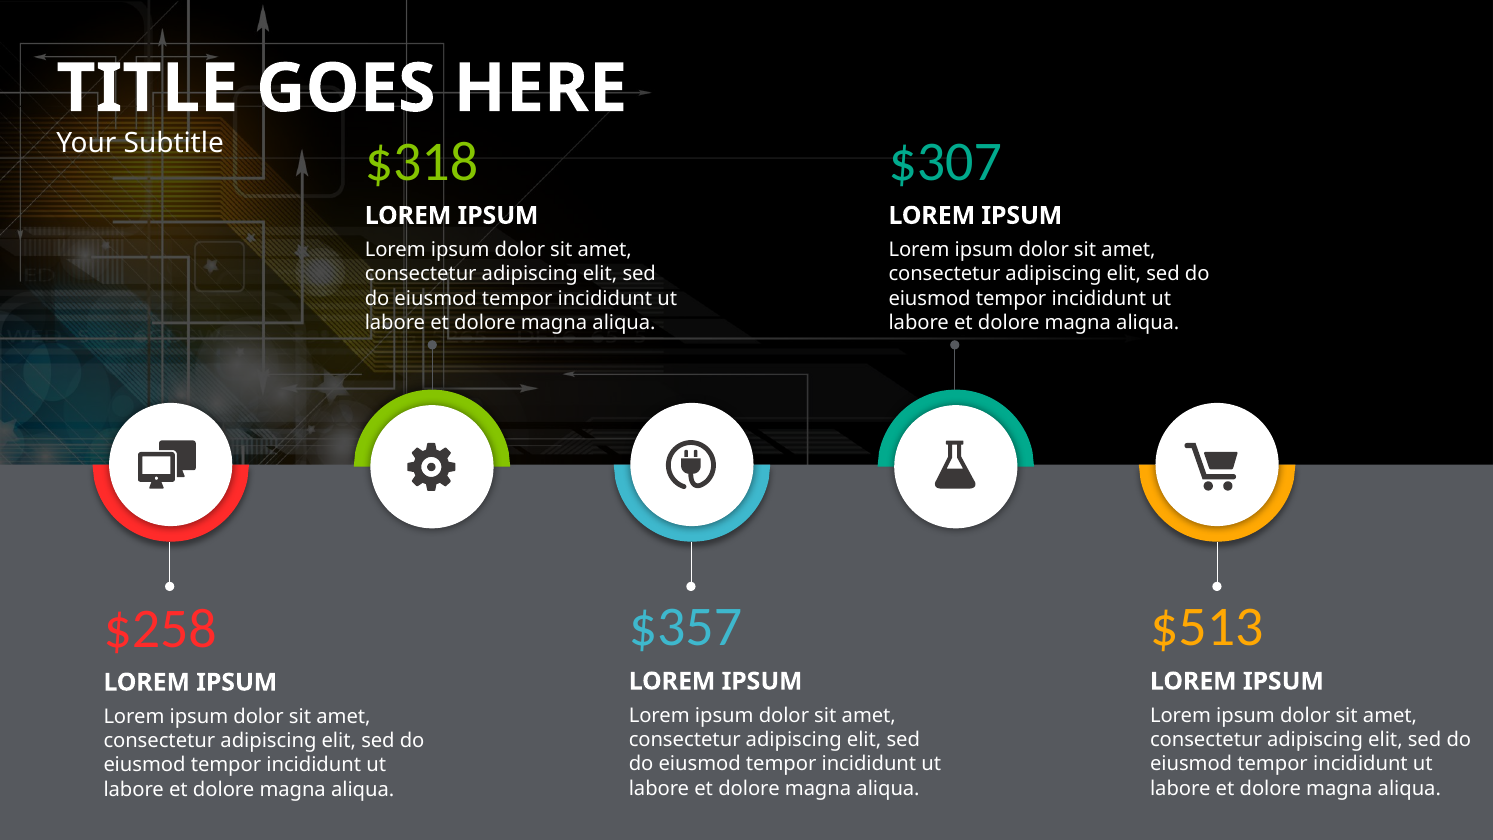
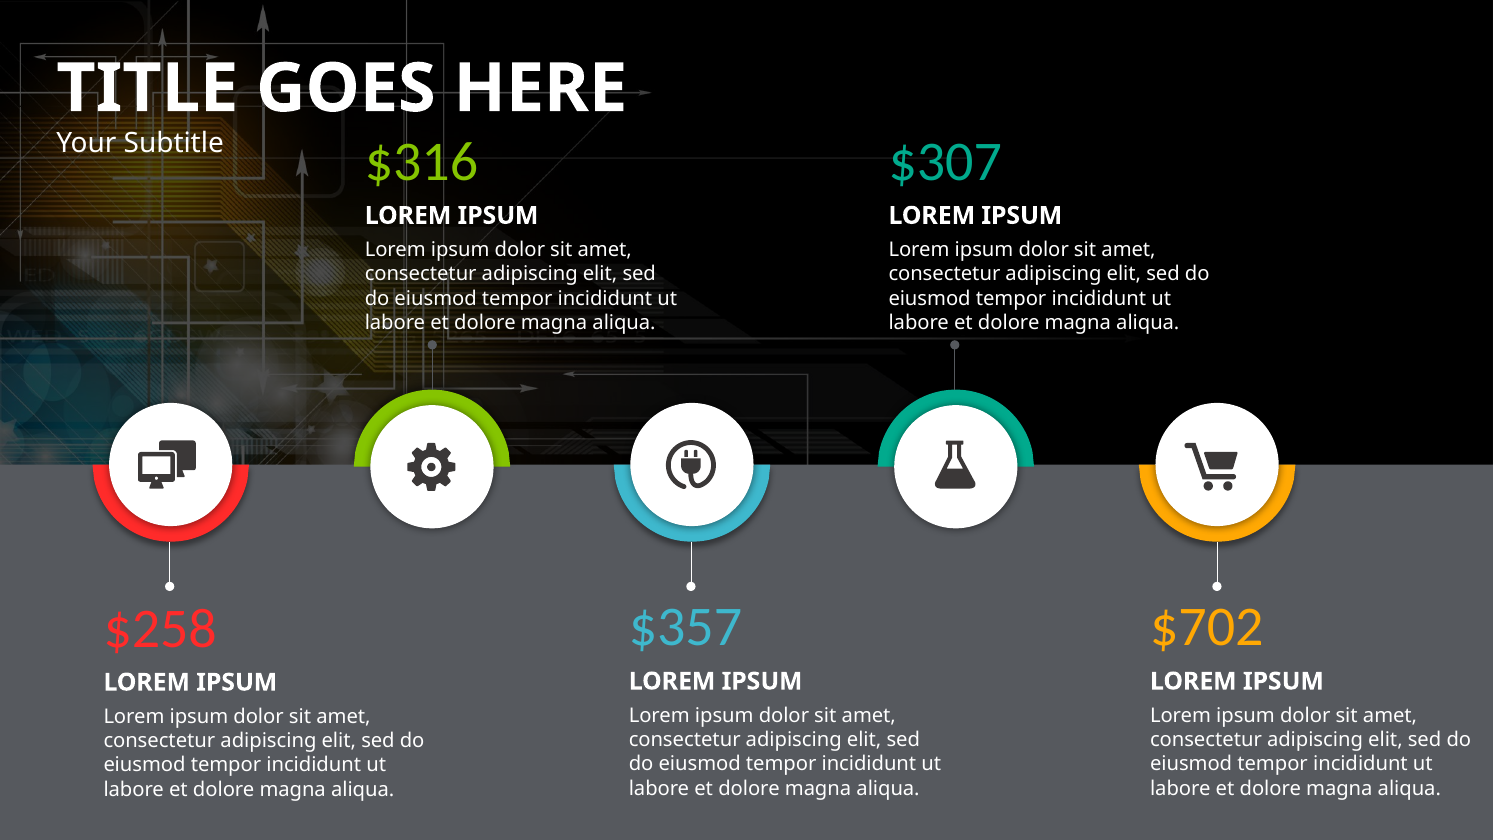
$318: $318 -> $316 (421, 162)
$513: $513 -> $702 (1207, 627)
